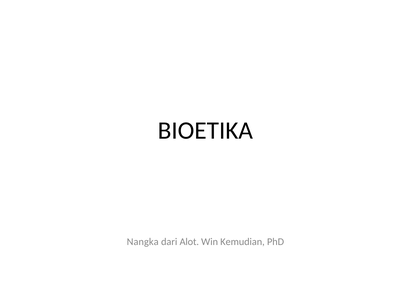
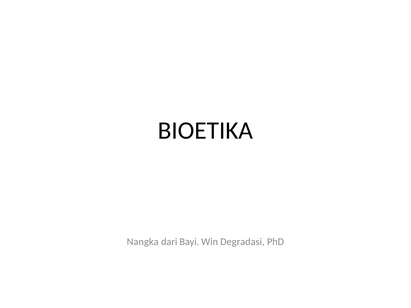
Alot: Alot -> Bayi (189, 242)
Kemudian: Kemudian -> Degradasi (242, 242)
